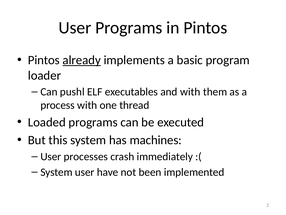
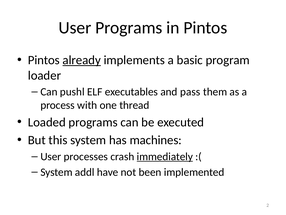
and with: with -> pass (190, 92)
immediately underline: none -> present (165, 156)
System user: user -> addl (85, 172)
